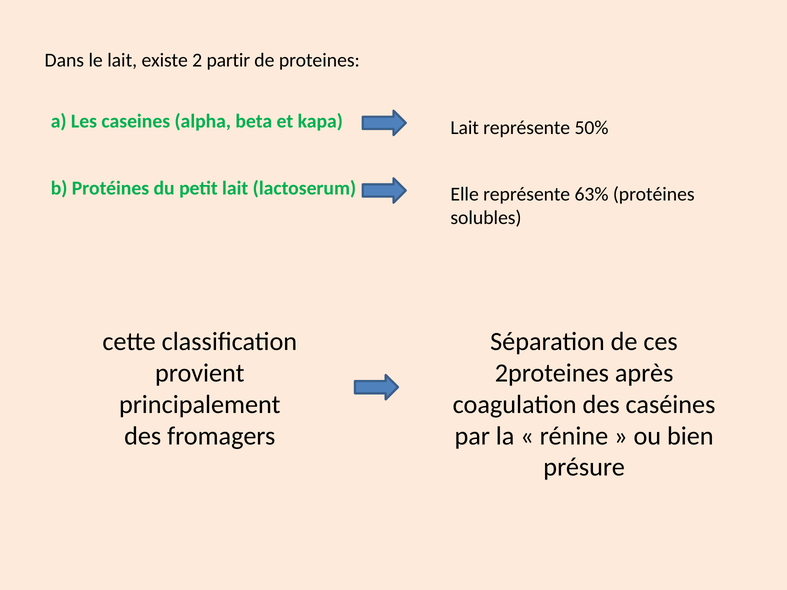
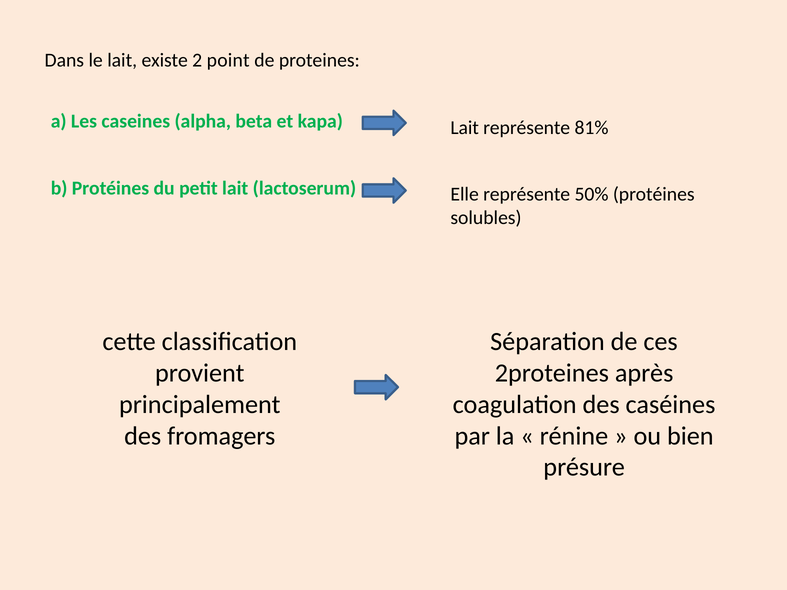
partir: partir -> point (228, 60)
50%: 50% -> 81% (592, 128)
63%: 63% -> 50% (592, 194)
